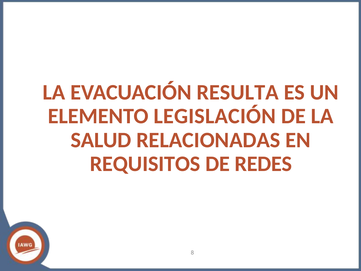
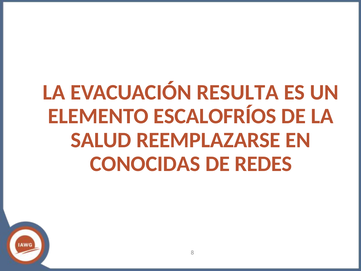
LEGISLACIÓN: LEGISLACIÓN -> ESCALOFRÍOS (215, 116)
RELACIONADAS: RELACIONADAS -> REEMPLAZARSE (208, 140)
REQUISITOS: REQUISITOS -> CONOCIDAS (145, 164)
